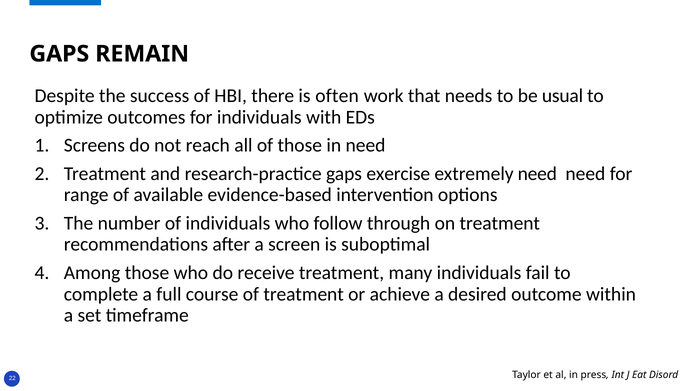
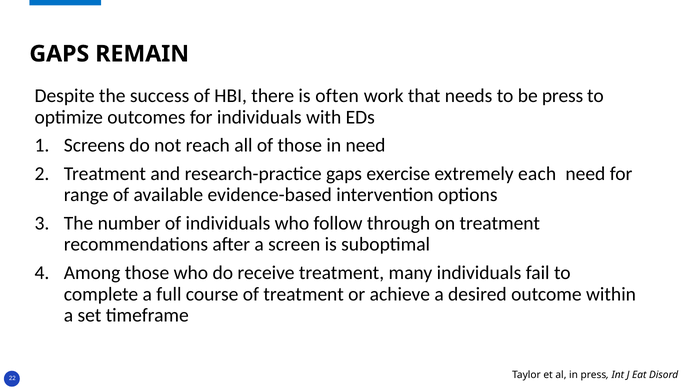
be usual: usual -> press (563, 96)
extremely need: need -> each (537, 174)
